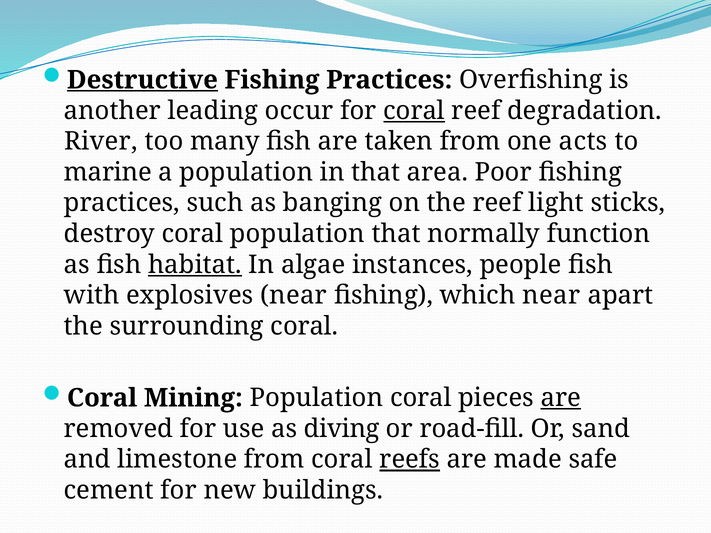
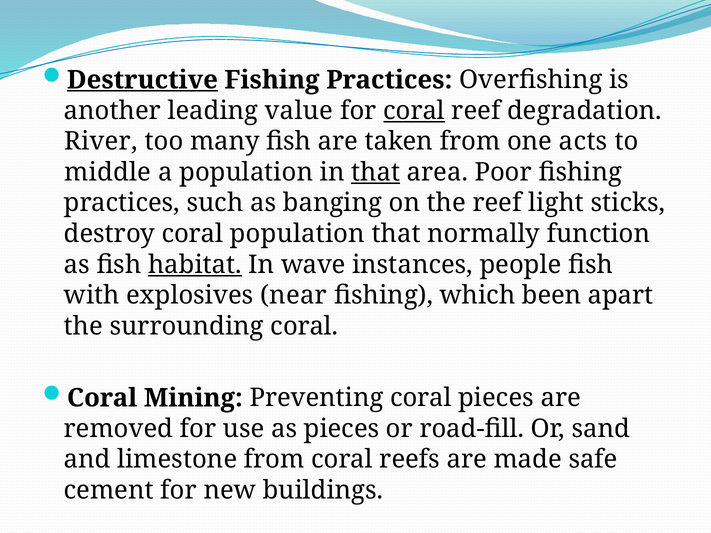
occur: occur -> value (299, 111)
marine: marine -> middle (108, 172)
that underline: none -> present (376, 172)
algae: algae -> wave (313, 265)
which near: near -> been (552, 295)
Mining Population: Population -> Preventing (317, 398)
are underline: present -> none (561, 398)
as diving: diving -> pieces (342, 429)
reefs underline: present -> none (410, 460)
